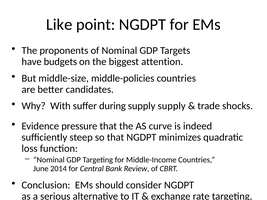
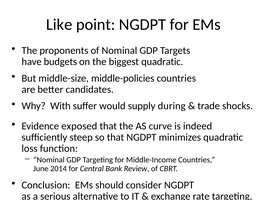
biggest attention: attention -> quadratic (162, 62)
during: during -> would (112, 106)
supply supply: supply -> during (172, 106)
pressure: pressure -> exposed (79, 126)
